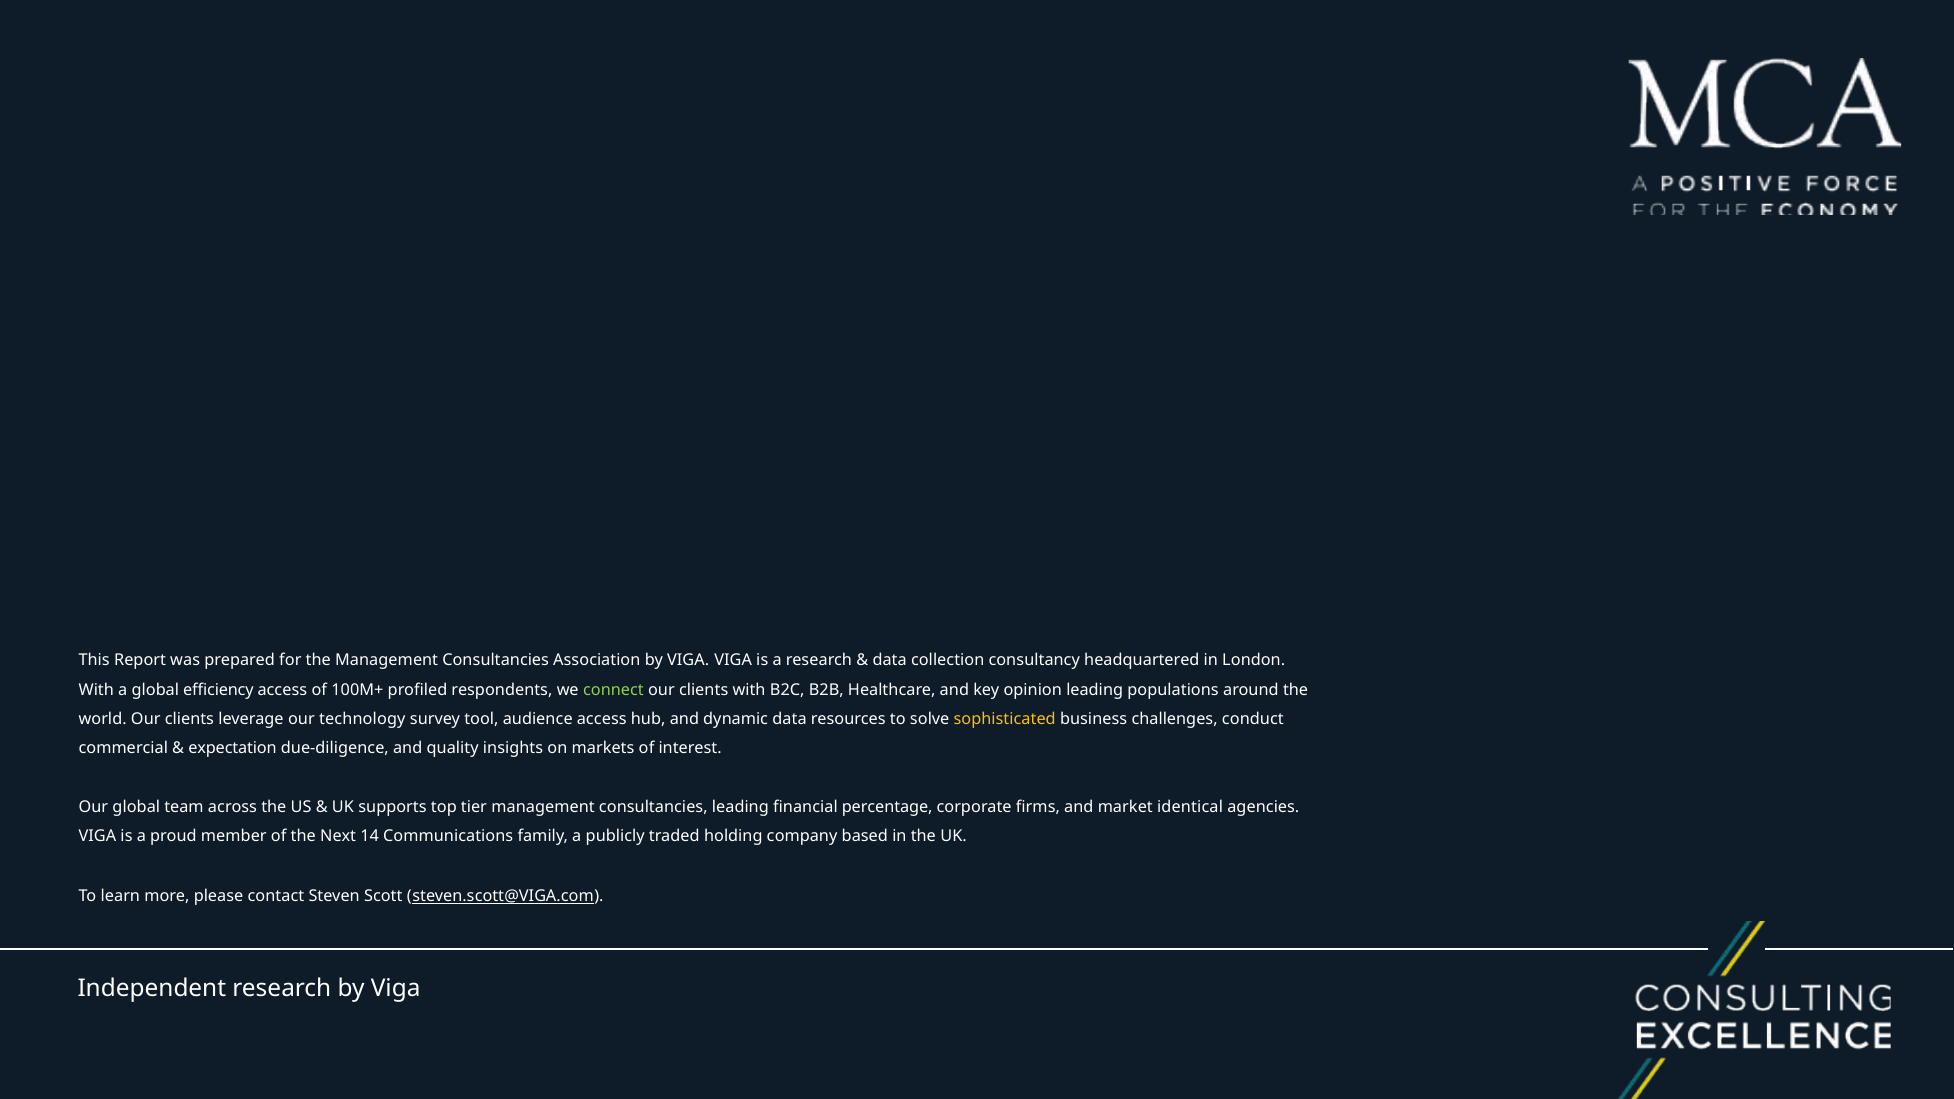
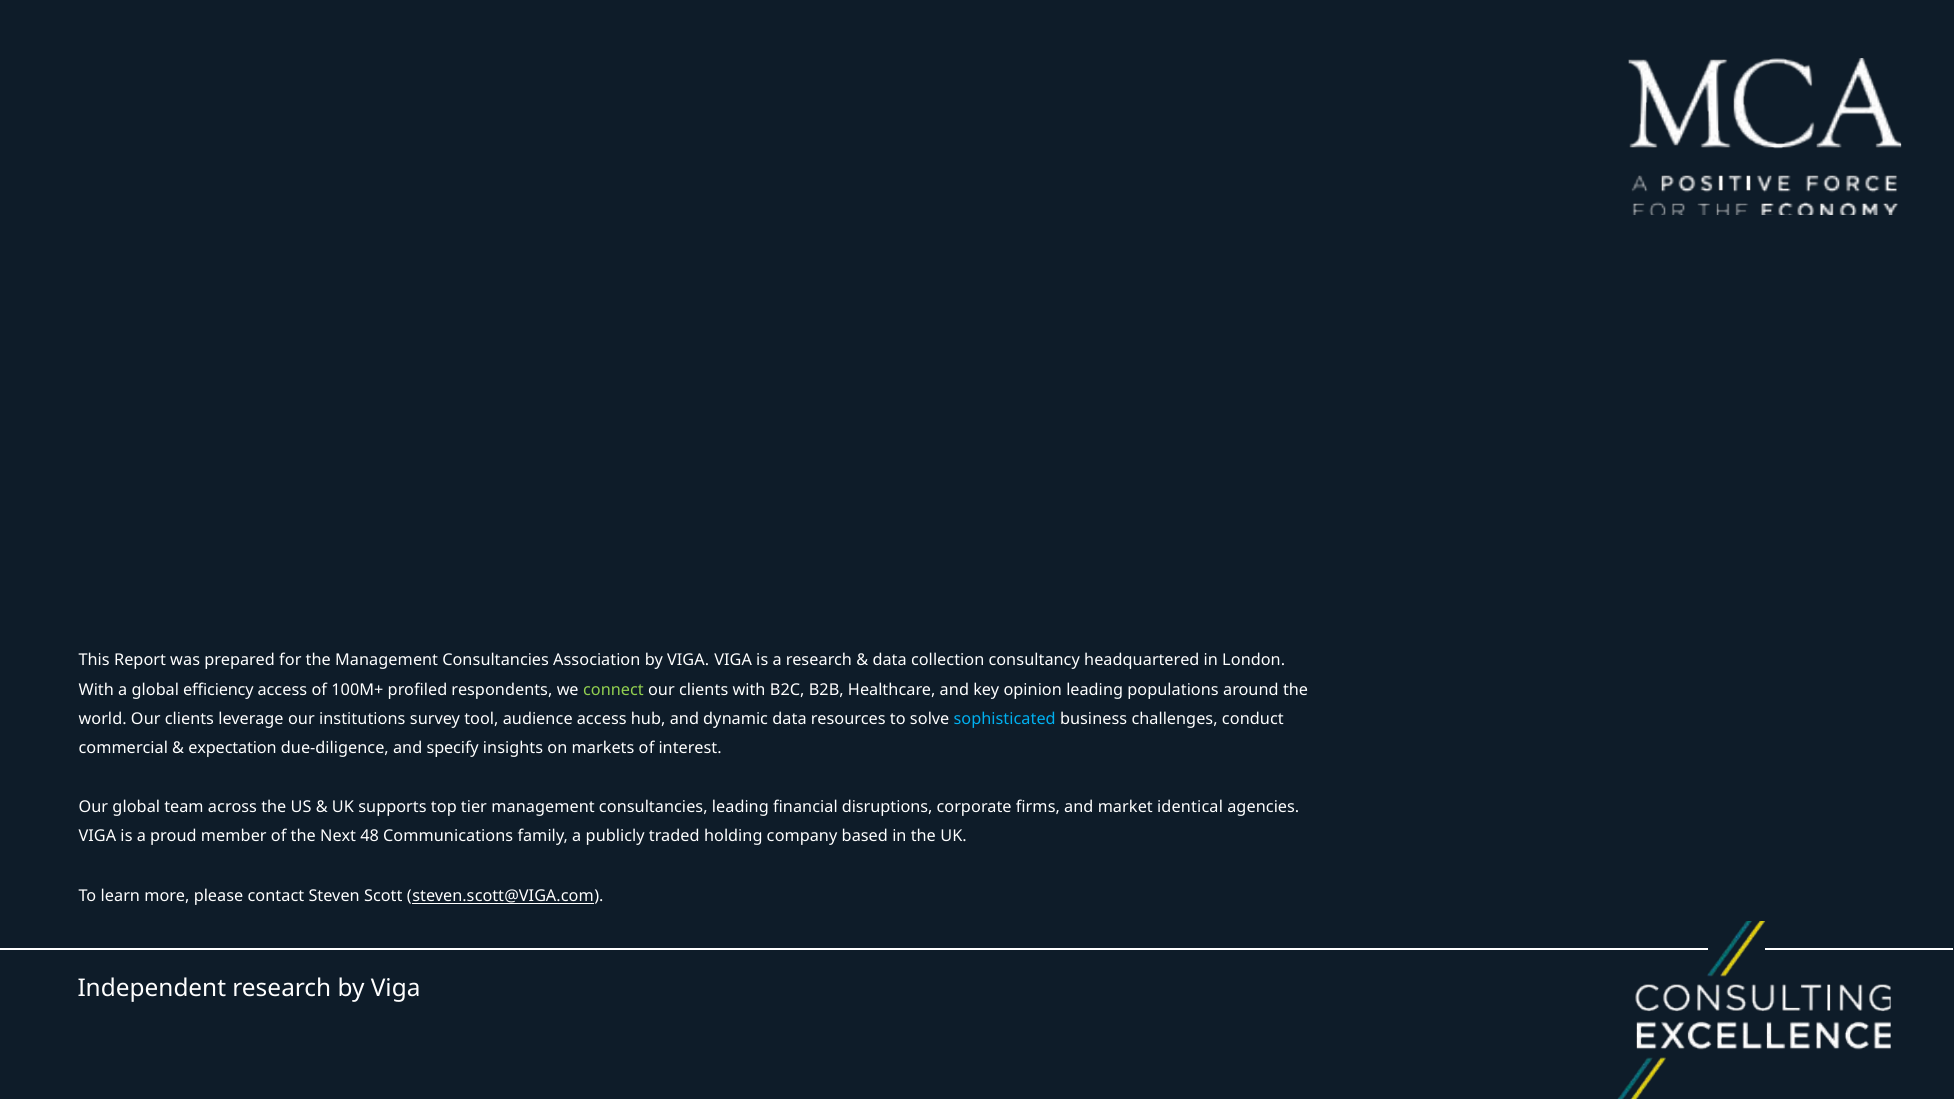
technology: technology -> institutions (362, 719)
sophisticated colour: yellow -> light blue (1005, 719)
quality: quality -> specify (453, 748)
percentage: percentage -> disruptions (887, 807)
14: 14 -> 48 (370, 836)
